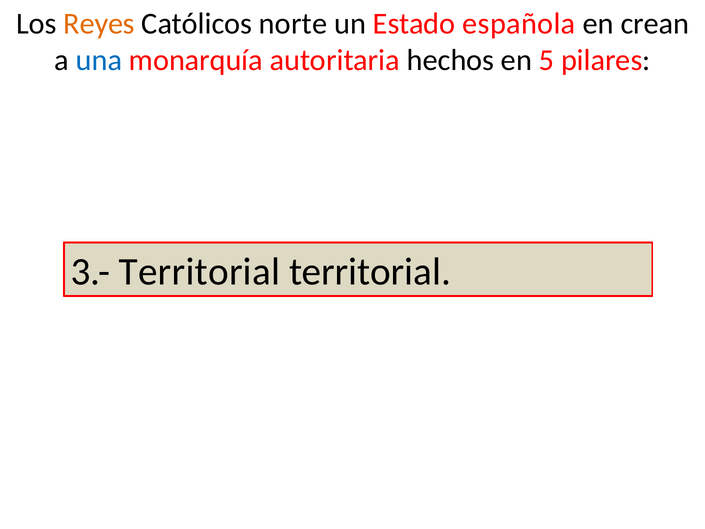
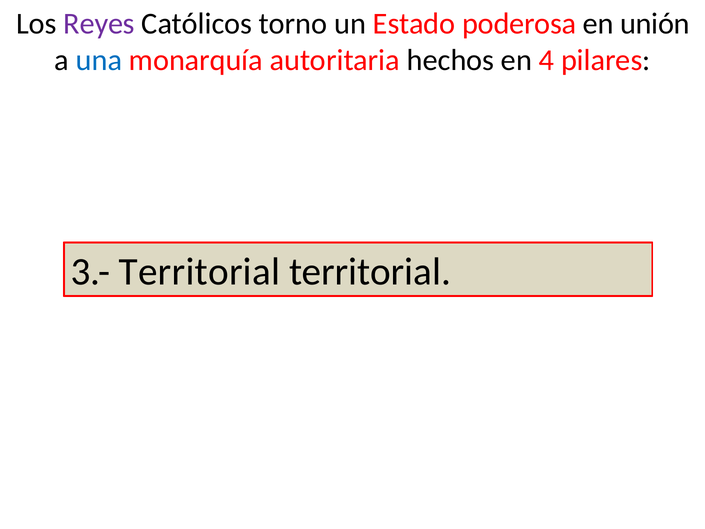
Reyes colour: orange -> purple (99, 24)
norte: norte -> torno (293, 24)
española: española -> poderosa (519, 24)
crean: crean -> unión (655, 24)
5: 5 -> 4 (547, 60)
